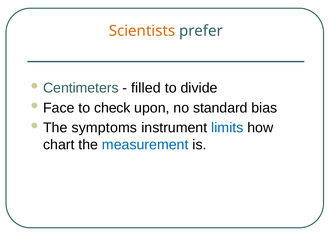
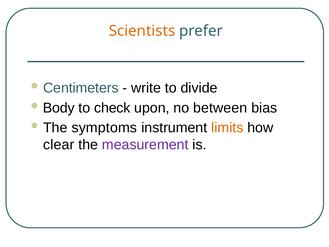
filled: filled -> write (146, 88)
Face: Face -> Body (59, 108)
standard: standard -> between (220, 108)
limits colour: blue -> orange (227, 128)
chart: chart -> clear (59, 145)
measurement colour: blue -> purple (145, 145)
